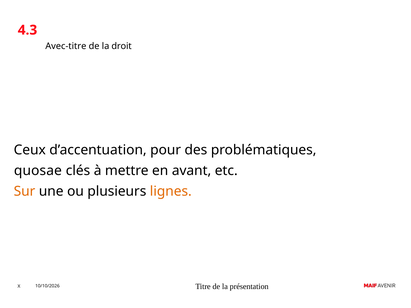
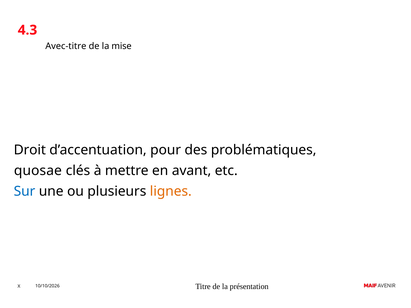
droit: droit -> mise (122, 46)
Ceux: Ceux -> Droit (30, 150)
Sur colour: orange -> blue (25, 191)
